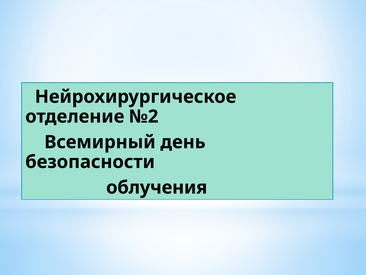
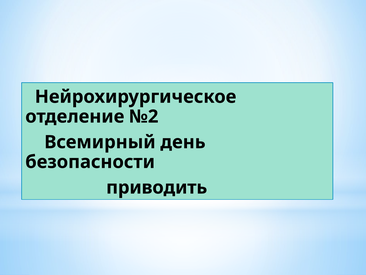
облучения: облучения -> приводить (157, 187)
